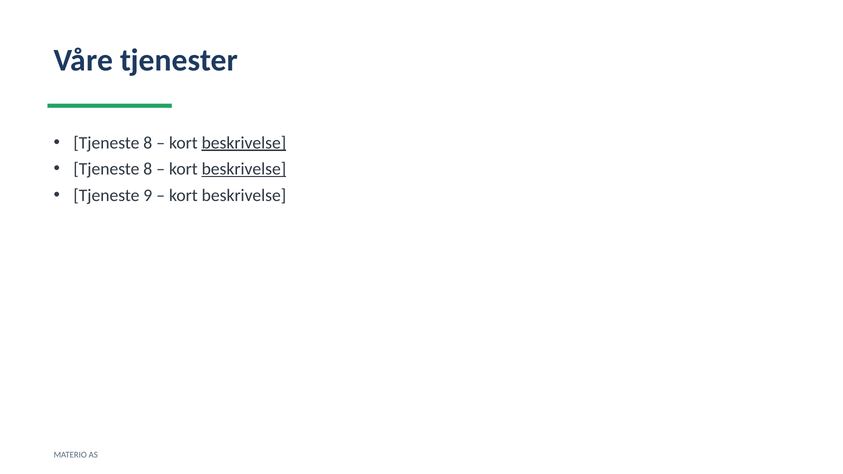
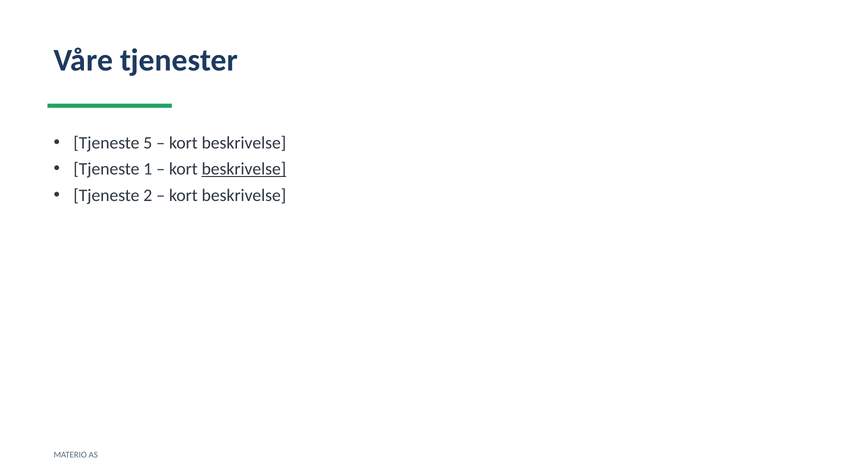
8: 8 -> 5 (148, 143)
beskrivelse underline: present -> none (244, 143)
8: 8 -> 1 (148, 169)
9: 9 -> 2 (148, 195)
